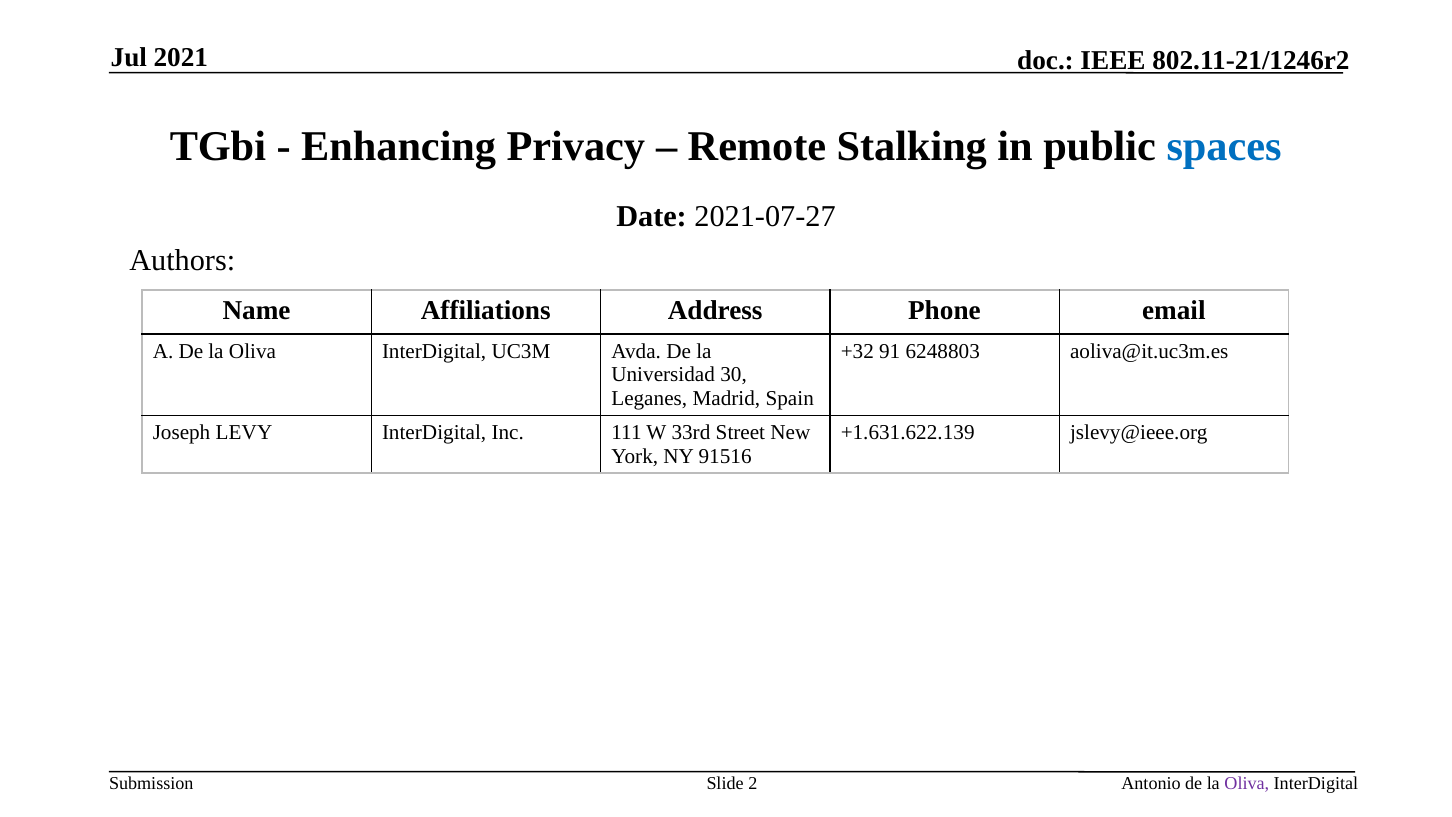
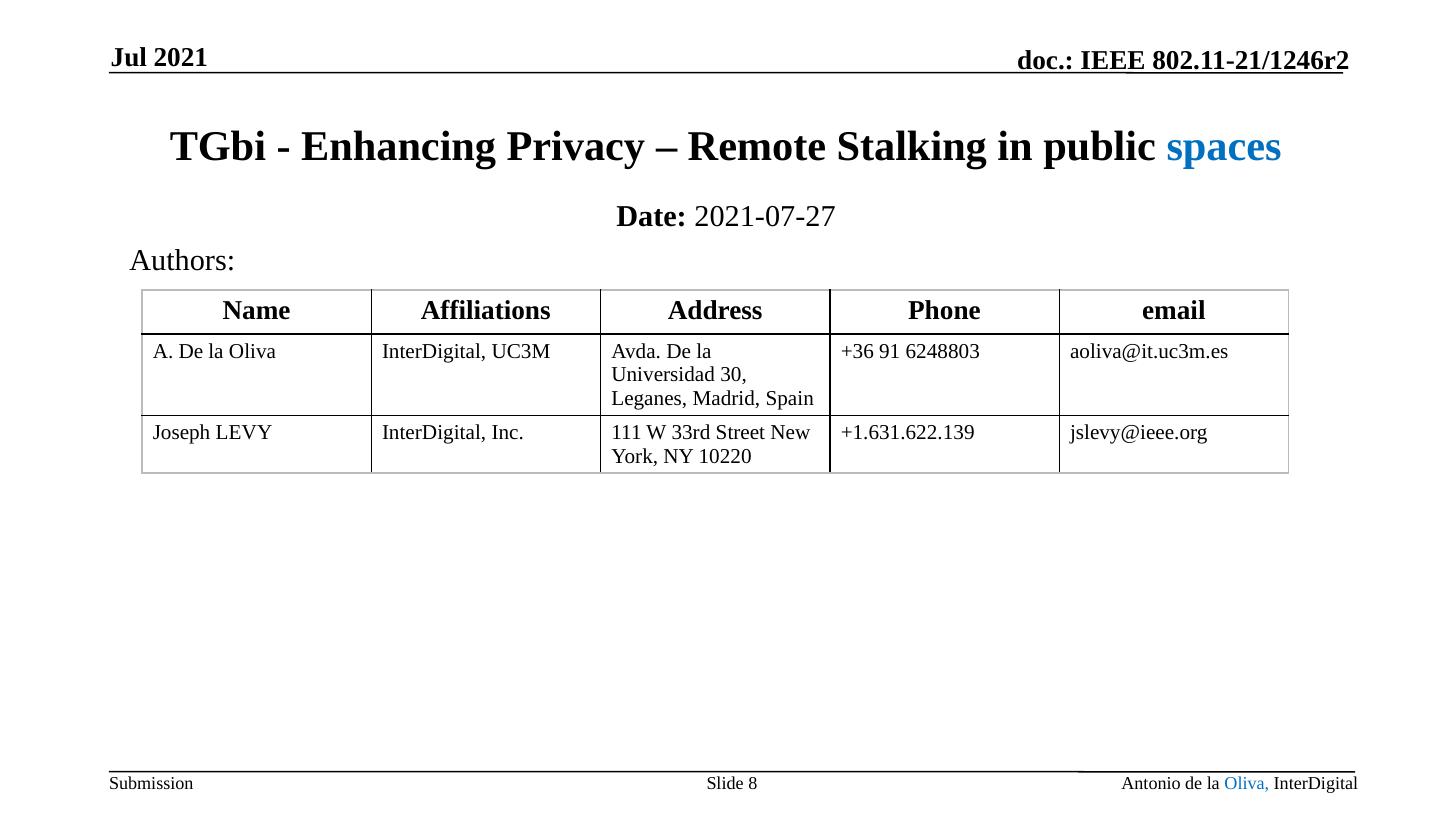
+32: +32 -> +36 (857, 351)
91516: 91516 -> 10220 (725, 456)
2: 2 -> 8 (753, 783)
Oliva colour: purple -> blue (1247, 783)
